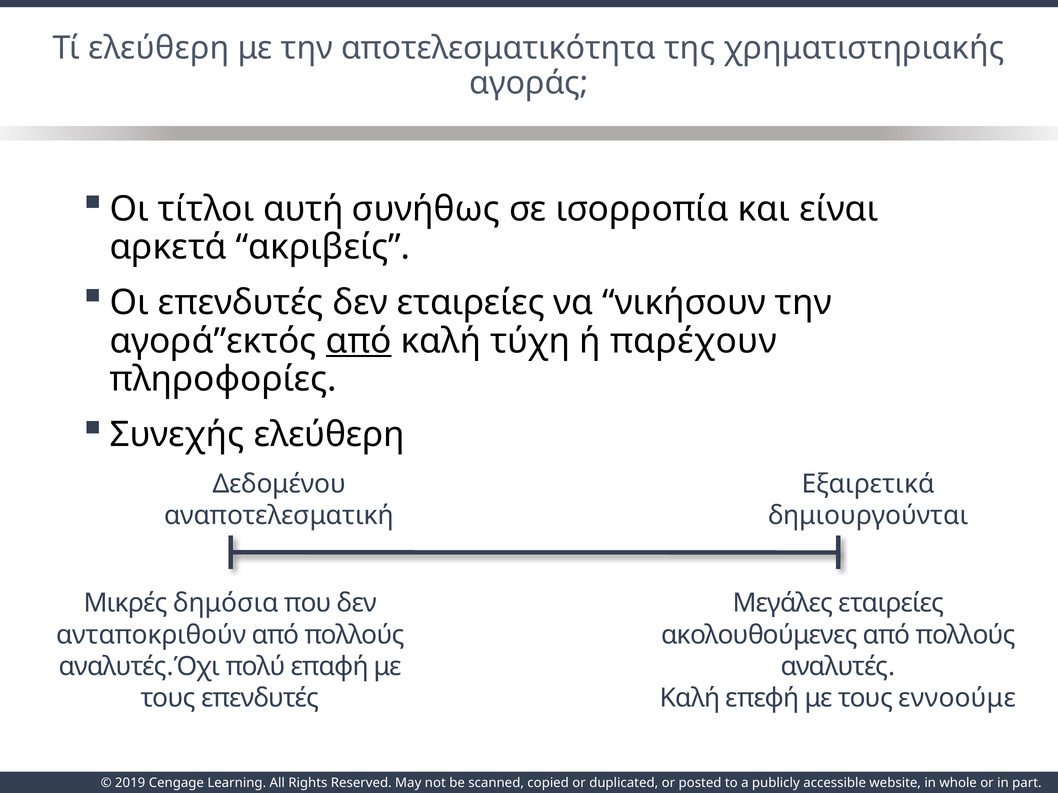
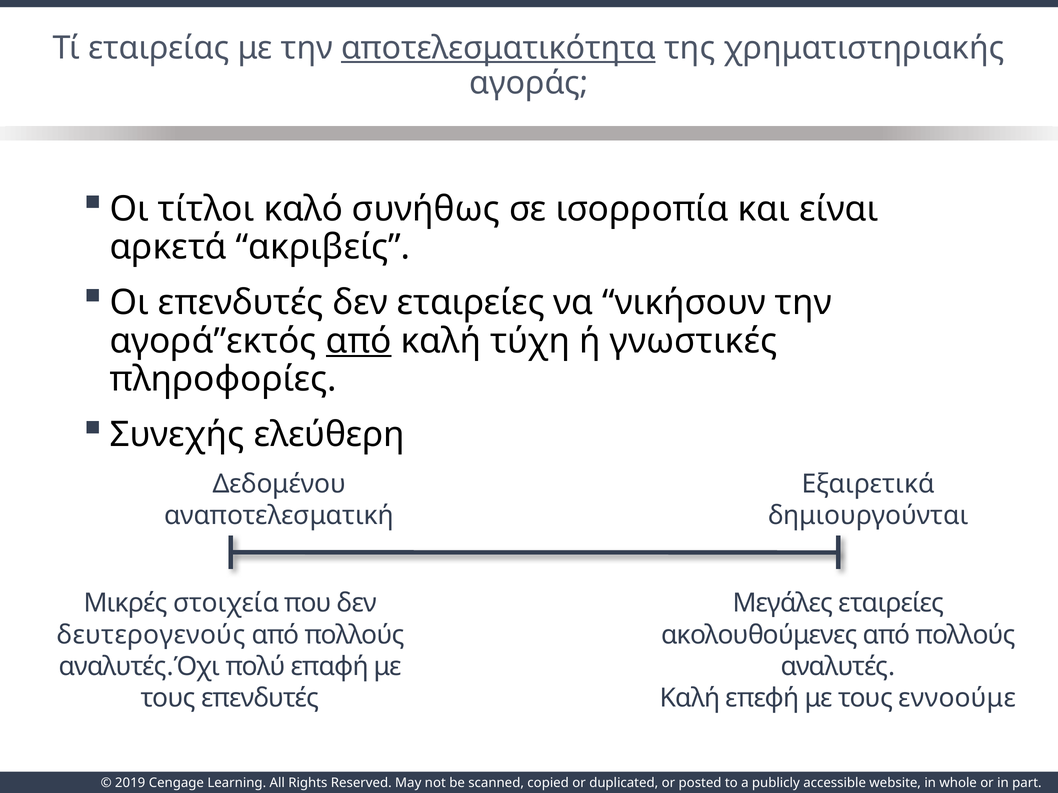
Τί ελεύθερη: ελεύθερη -> εταιρείας (159, 48)
αποτελεσματικότητα underline: none -> present (499, 48)
αυτή: αυτή -> καλό (303, 209)
παρέχουν: παρέχουν -> γνωστικές (694, 341)
δημόσια: δημόσια -> στοιχεία (226, 603)
ανταποκριθούν: ανταποκριθούν -> δευτερογενούς (151, 635)
